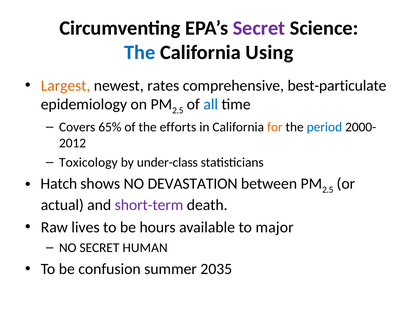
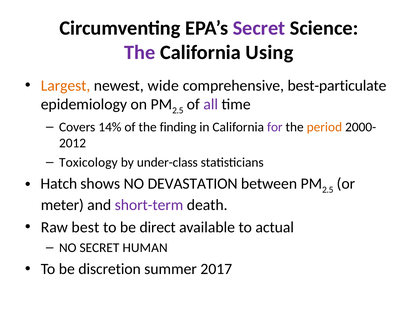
The colour: blue -> purple (140, 53)
rates: rates -> wide (163, 86)
all colour: blue -> purple (211, 105)
65%: 65% -> 14% (110, 127)
efforts: efforts -> finding (178, 127)
for colour: orange -> purple (275, 127)
period colour: blue -> orange (324, 127)
actual: actual -> meter (62, 205)
lives: lives -> best (85, 228)
hours: hours -> direct (158, 228)
major: major -> actual (275, 228)
confusion: confusion -> discretion (110, 270)
2035: 2035 -> 2017 (216, 270)
